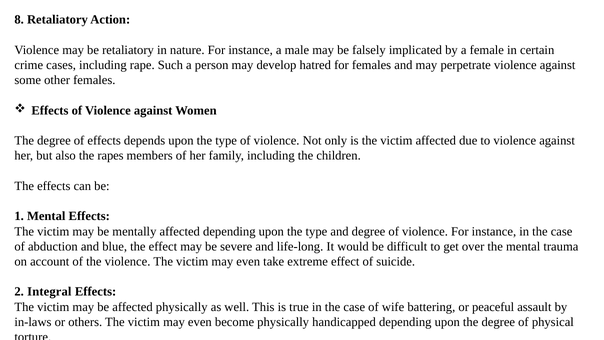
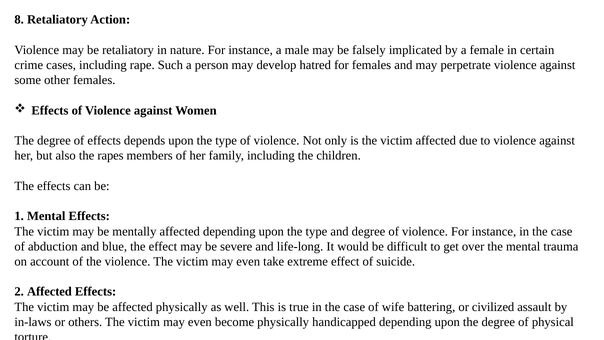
2 Integral: Integral -> Affected (49, 292)
peaceful: peaceful -> civilized (493, 307)
